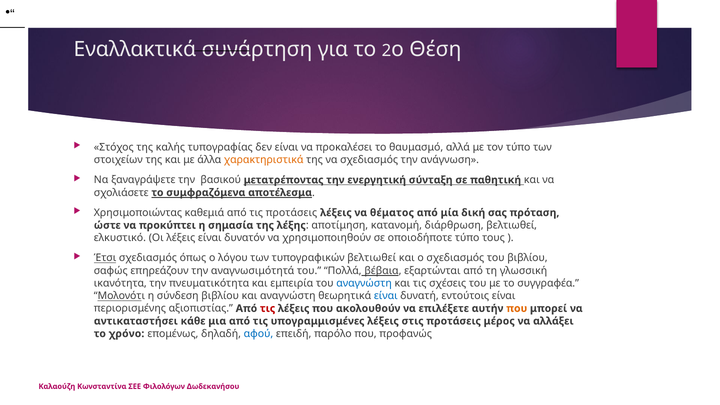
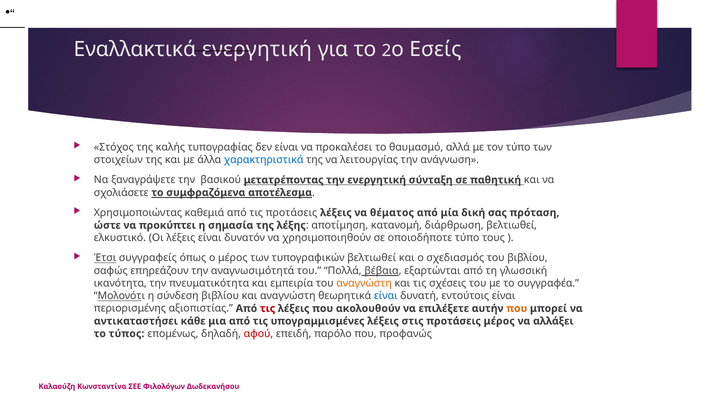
Εναλλακτικά συνάρτηση: συνάρτηση -> ενεργητική (257, 49)
Θέση: Θέση -> Εσείς (435, 49)
χαρακτηριστικά colour: orange -> blue (264, 160)
να σχεδιασμός: σχεδιασμός -> λειτουργίας (369, 160)
Έτσι σχεδιασμός: σχεδιασμός -> συγγραφείς (148, 258)
ο λόγου: λόγου -> μέρος (233, 258)
αναγνώστη colour: blue -> orange (364, 283)
χρόνο: χρόνο -> τύπος (127, 334)
αφού colour: blue -> red (258, 334)
